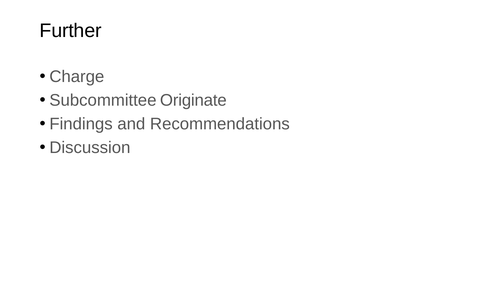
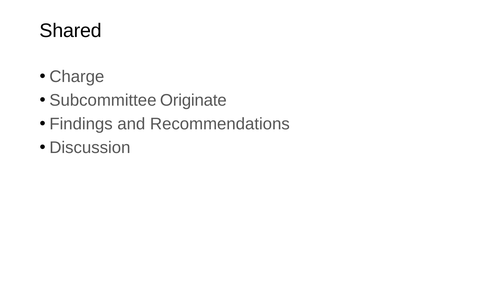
Further: Further -> Shared (71, 31)
